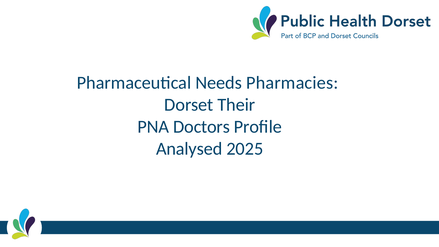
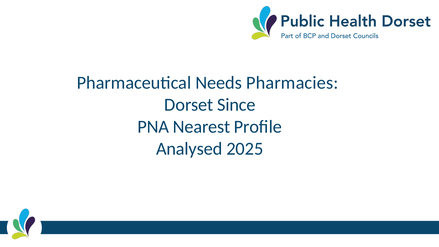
Their: Their -> Since (236, 105)
Doctors: Doctors -> Nearest (202, 127)
